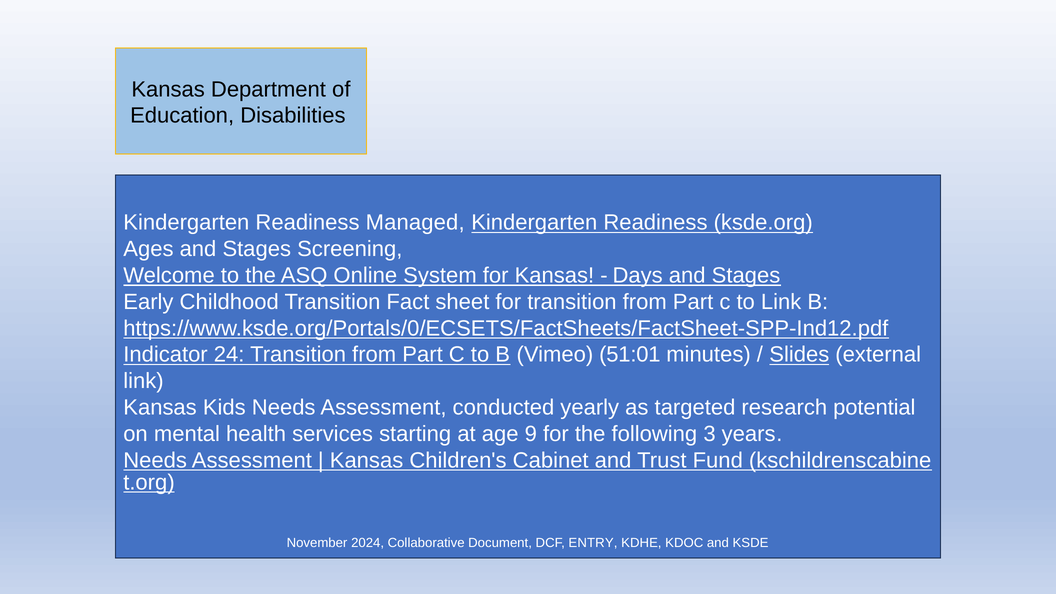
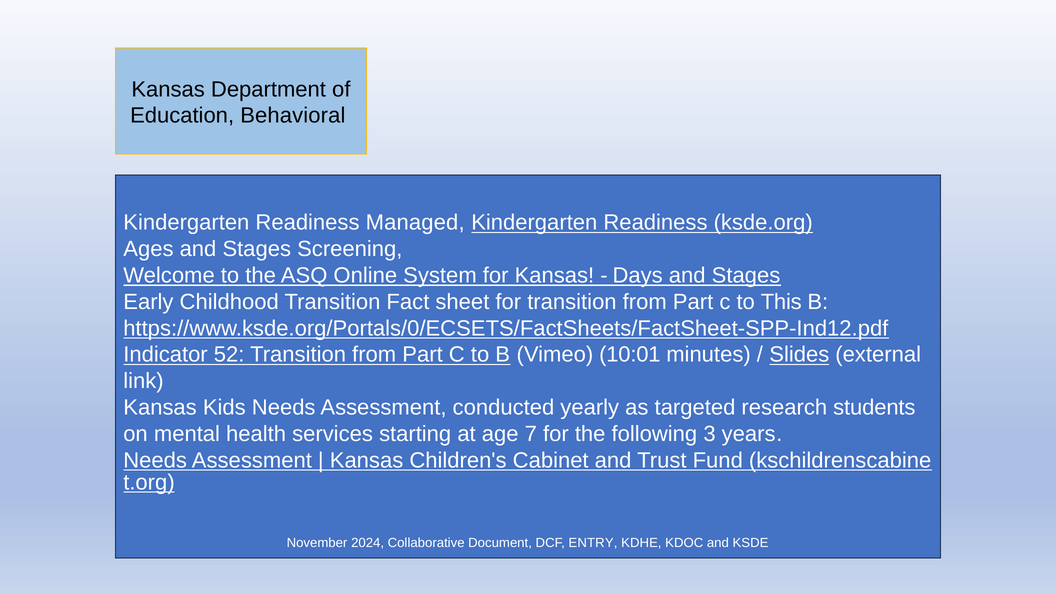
Disabilities: Disabilities -> Behavioral (293, 116)
to Link: Link -> This (781, 302)
24: 24 -> 52 (229, 355)
51:01: 51:01 -> 10:01 (630, 355)
potential: potential -> students (874, 408)
9: 9 -> 7 (531, 434)
